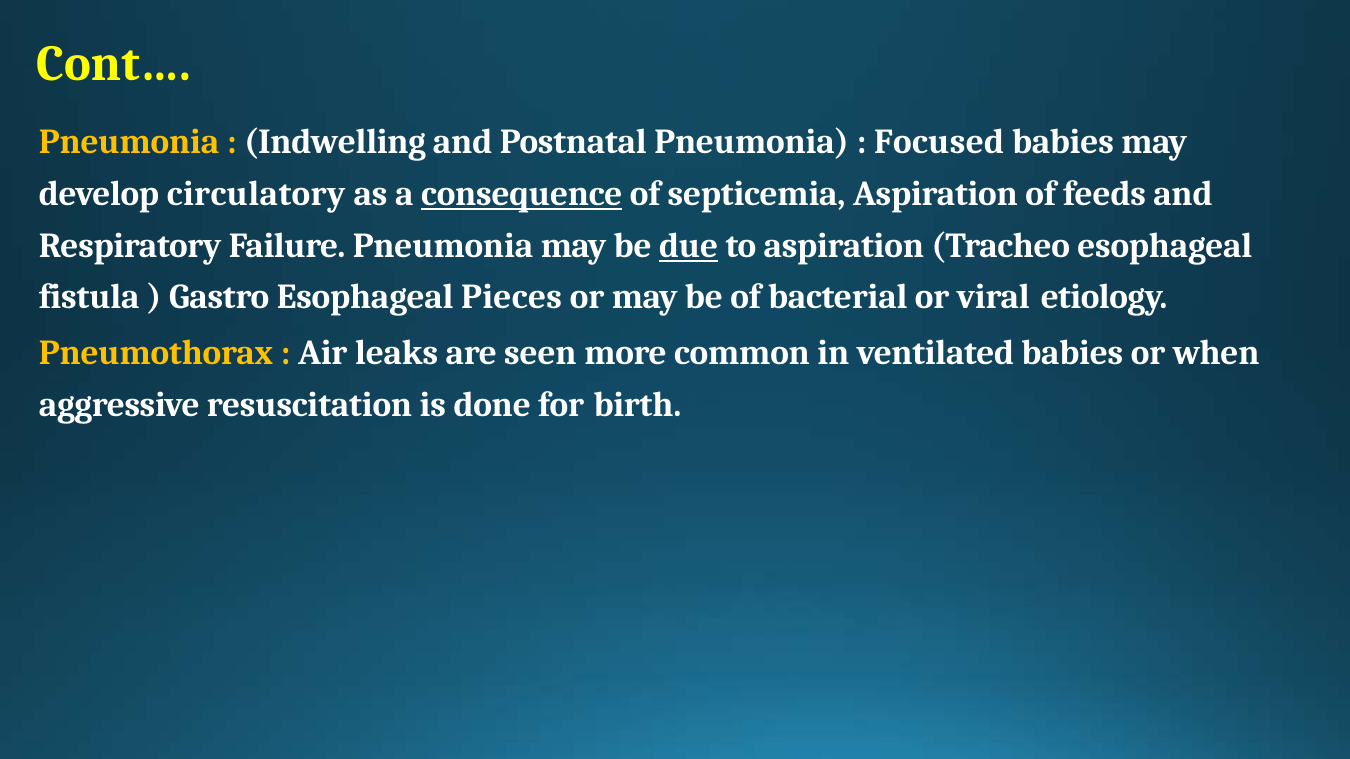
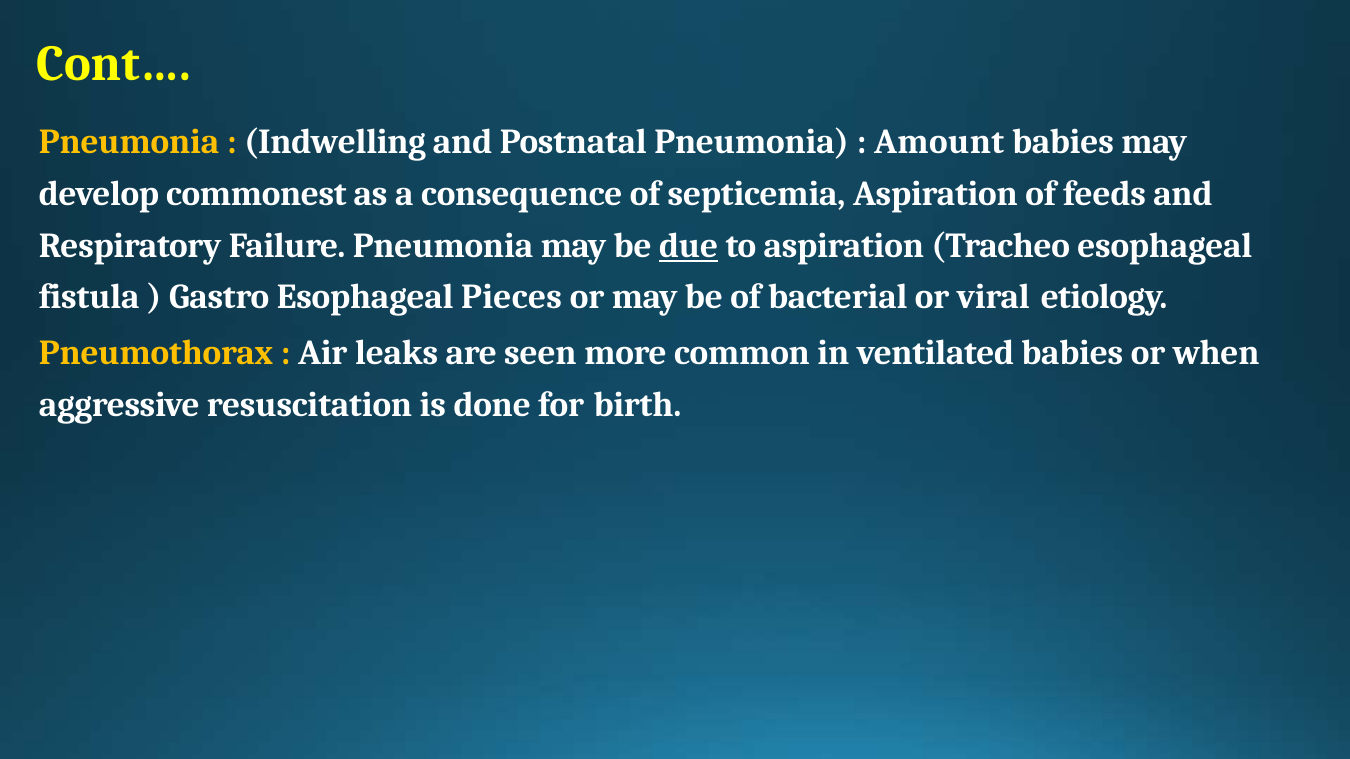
Focused: Focused -> Amount (939, 142)
circulatory: circulatory -> commonest (256, 194)
consequence underline: present -> none (522, 194)
